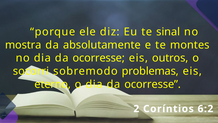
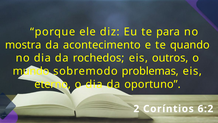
sinal: sinal -> para (168, 32)
absolutamente: absolutamente -> acontecimento (102, 45)
montes: montes -> quando (190, 45)
no dia da ocorresse: ocorresse -> rochedos (99, 58)
socorri: socorri -> mundo (31, 71)
o dia da ocorresse: ocorresse -> oportuno (153, 84)
